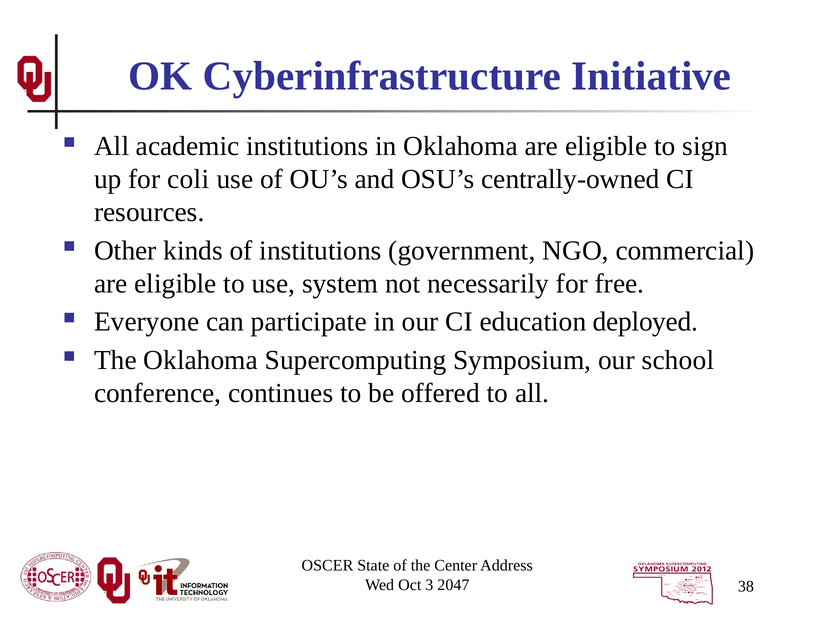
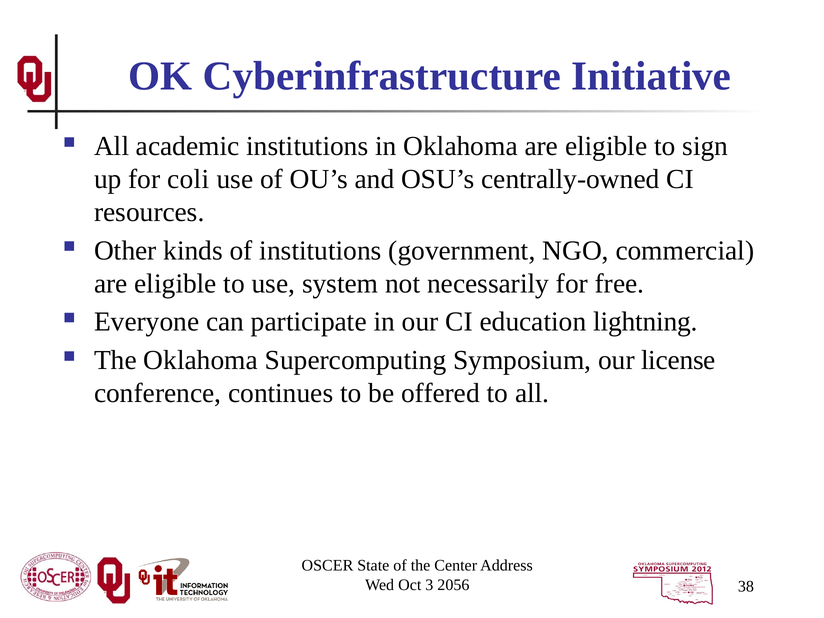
deployed: deployed -> lightning (645, 322)
school: school -> license (678, 360)
2047: 2047 -> 2056 (453, 585)
